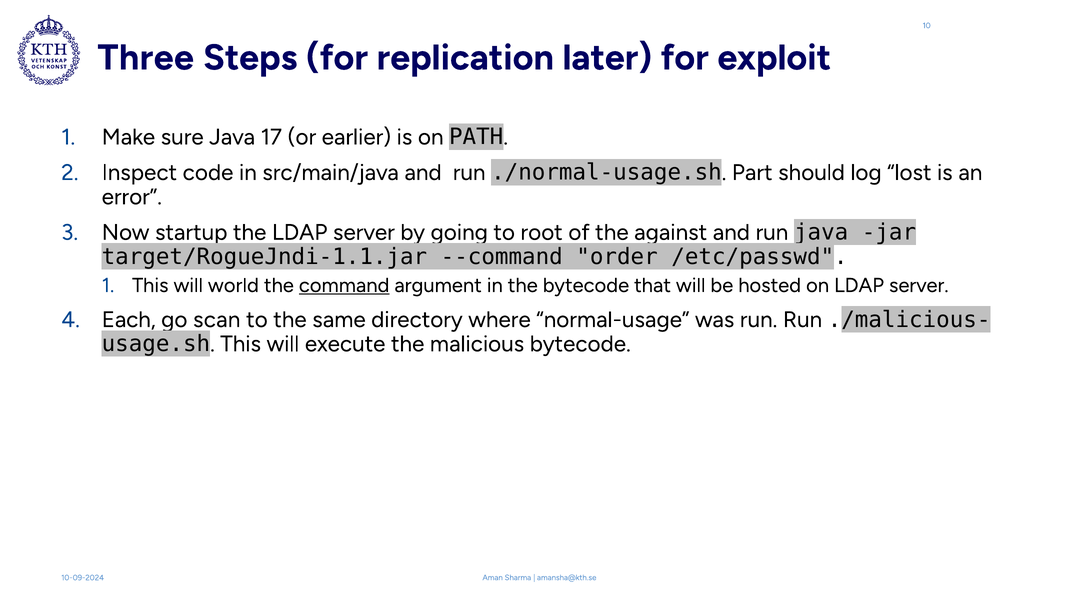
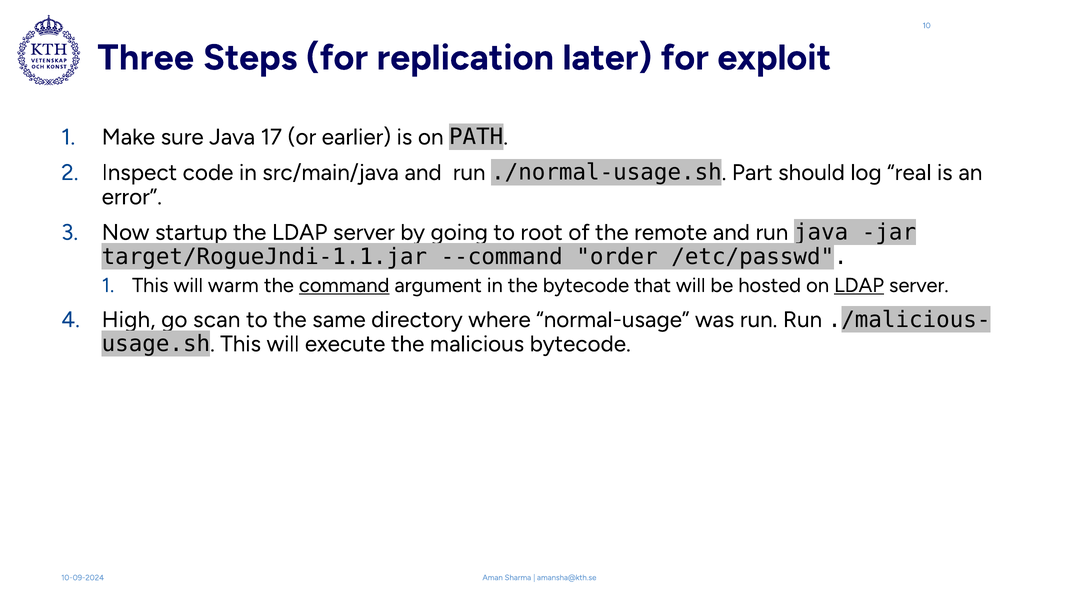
lost: lost -> real (909, 173)
against: against -> remote (671, 232)
world: world -> warm (233, 285)
LDAP underline: none -> present (859, 285)
Each: Each -> High (129, 320)
